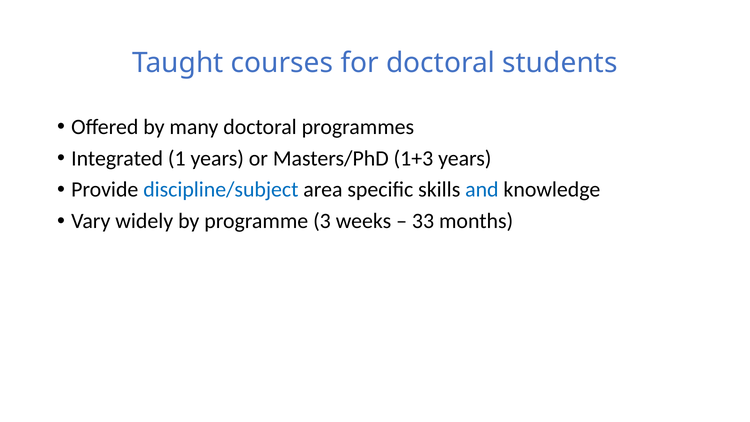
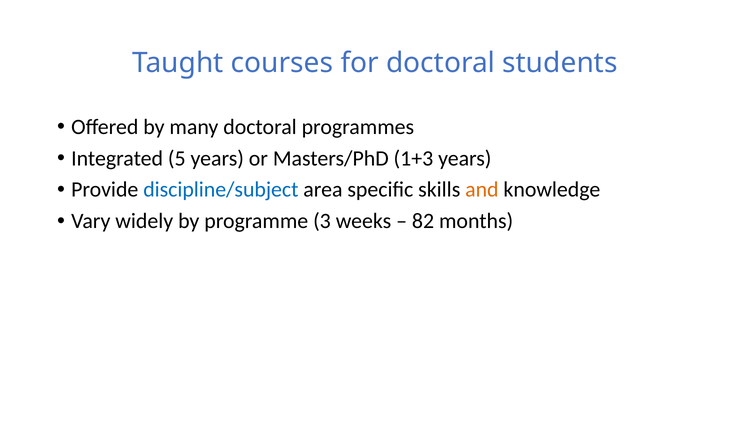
1: 1 -> 5 (177, 158)
and colour: blue -> orange (482, 190)
33: 33 -> 82 (423, 221)
